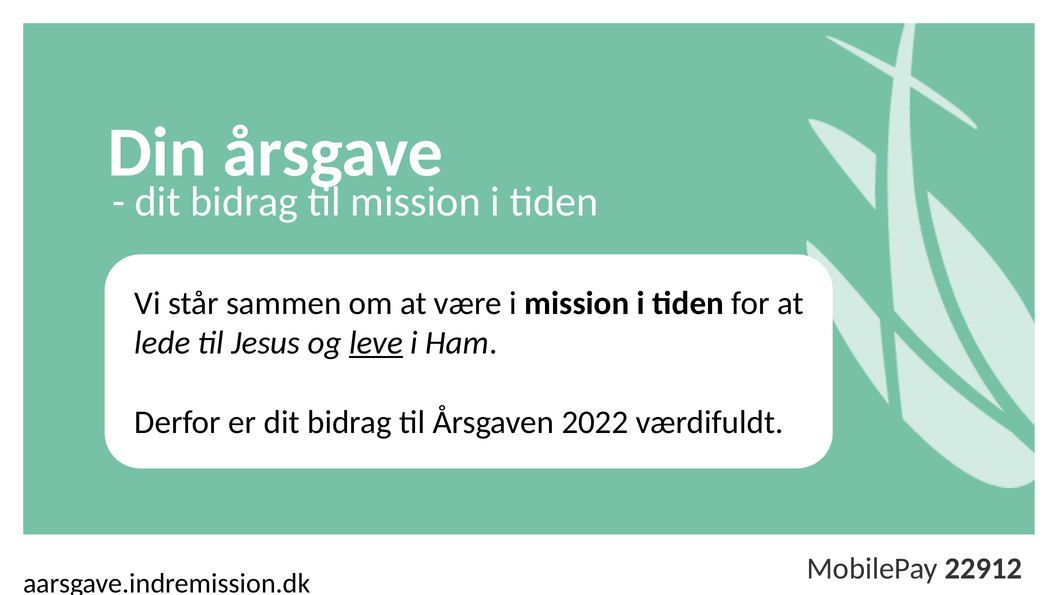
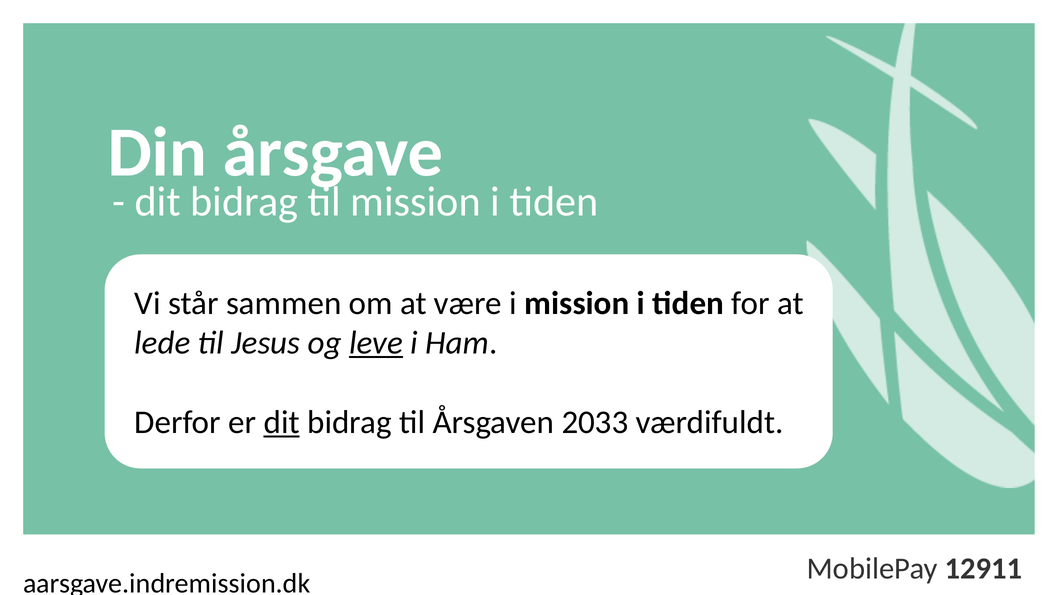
dit underline: none -> present (282, 422)
2022: 2022 -> 2033 (595, 422)
22912: 22912 -> 12911 (983, 569)
